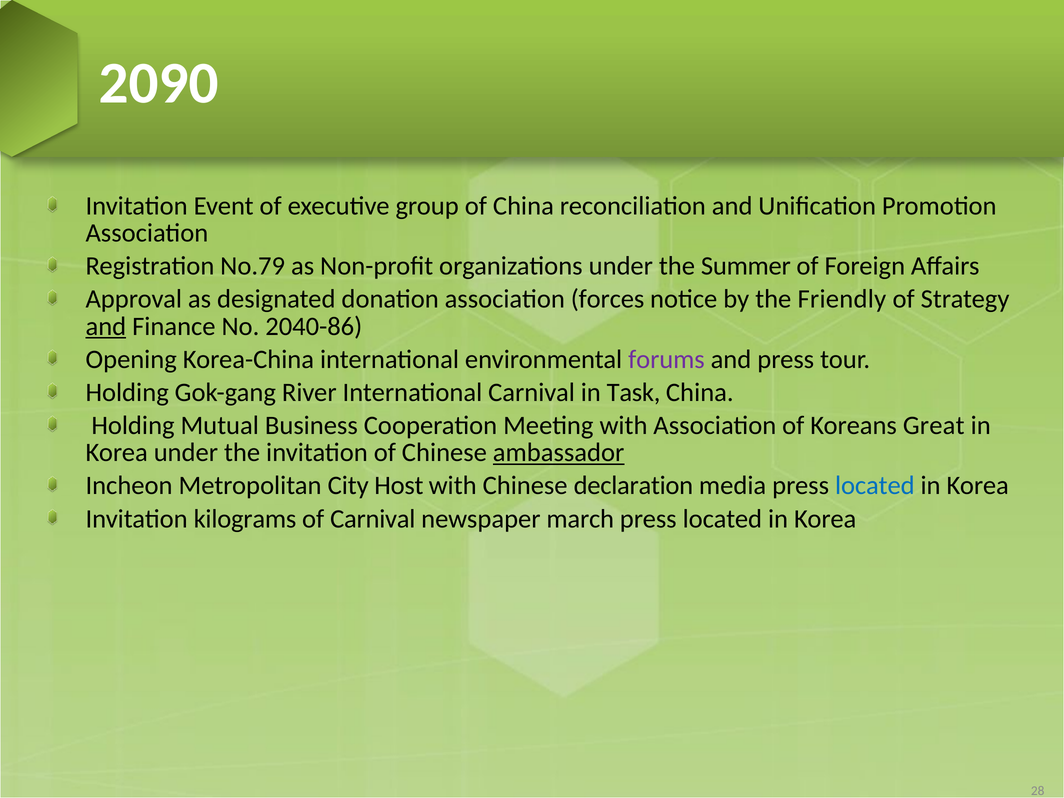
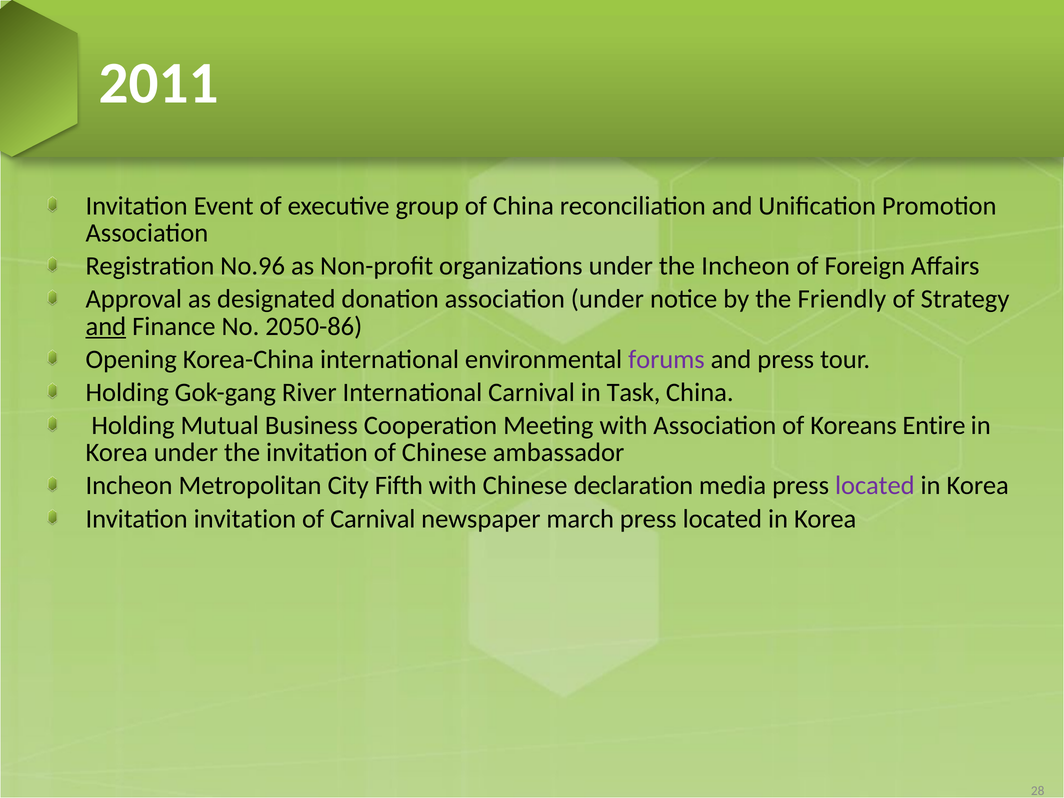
2090: 2090 -> 2011 (159, 83)
No.79: No.79 -> No.96 (253, 266)
the Summer: Summer -> Incheon (746, 266)
association forces: forces -> under (607, 299)
2040-86: 2040-86 -> 2050-86 (314, 326)
Great: Great -> Entire (934, 425)
ambassador underline: present -> none (559, 453)
Host: Host -> Fifth (399, 486)
located colour: blue -> purple (875, 486)
Invitation kilograms: kilograms -> invitation (245, 519)
